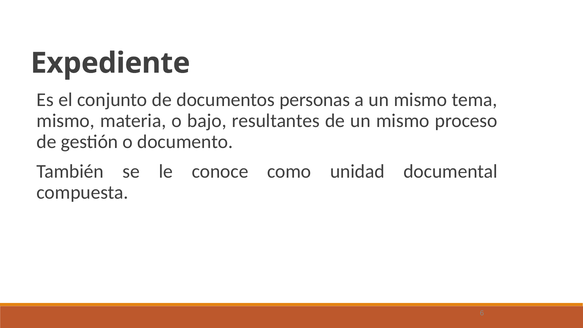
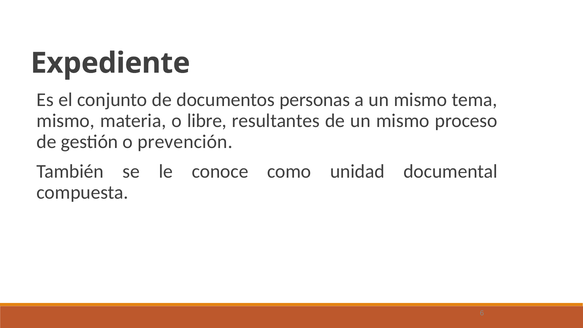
bajo: bajo -> libre (207, 121)
documento: documento -> prevención (185, 142)
